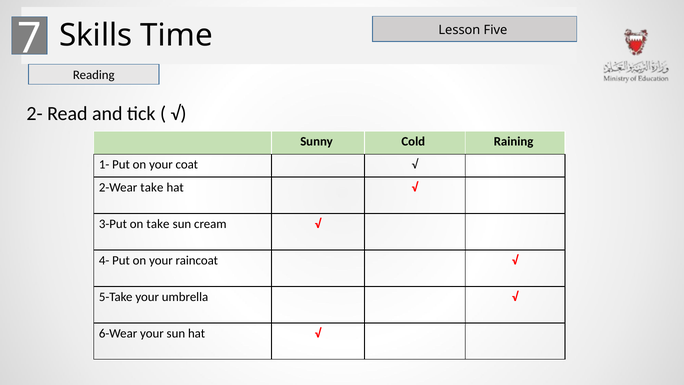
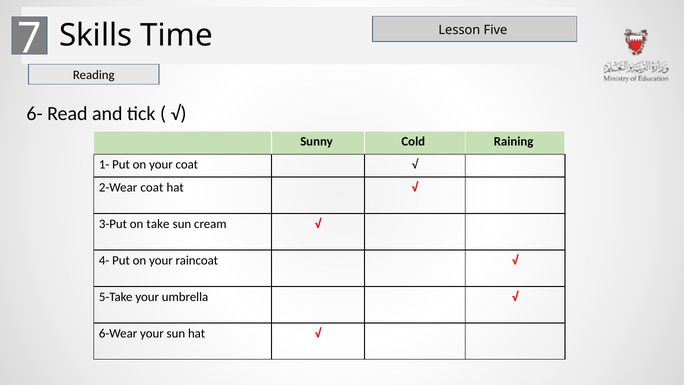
2-: 2- -> 6- (35, 113)
2-Wear take: take -> coat (152, 187)
